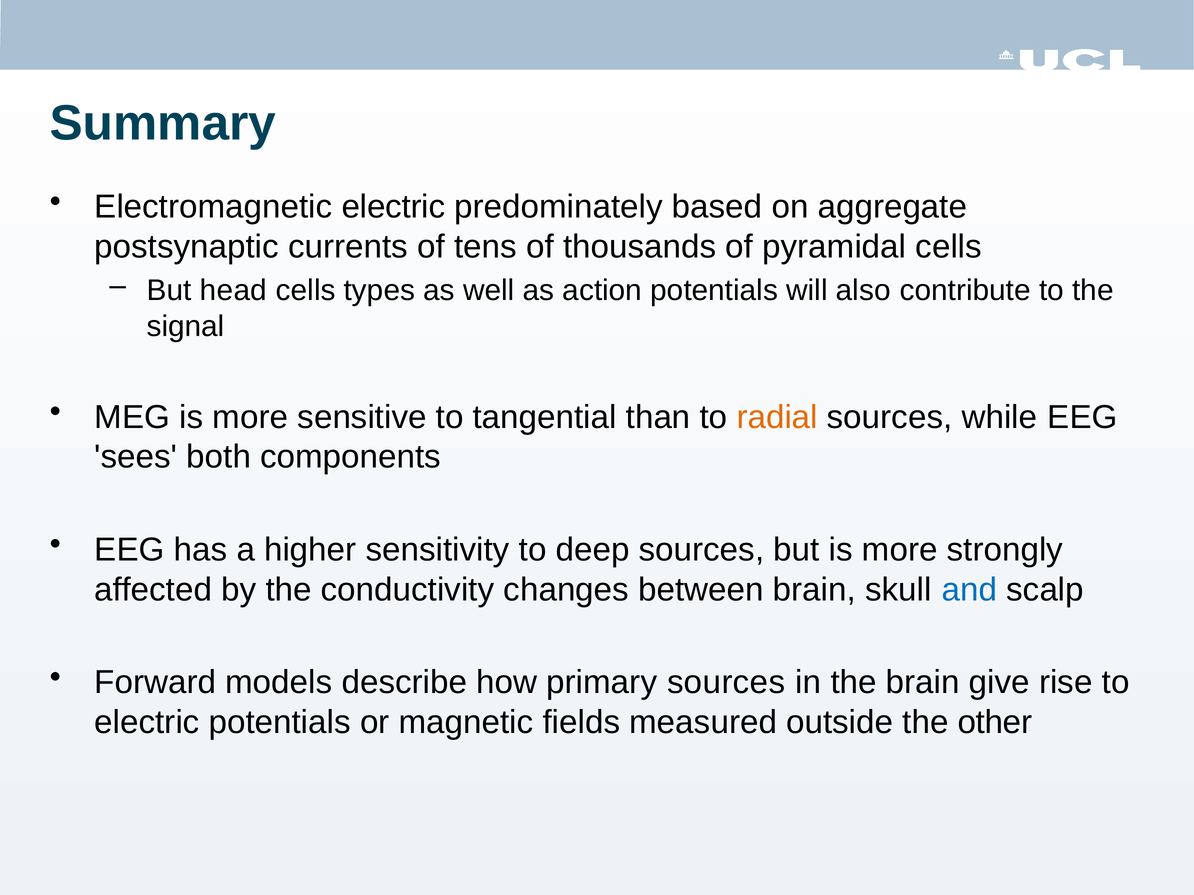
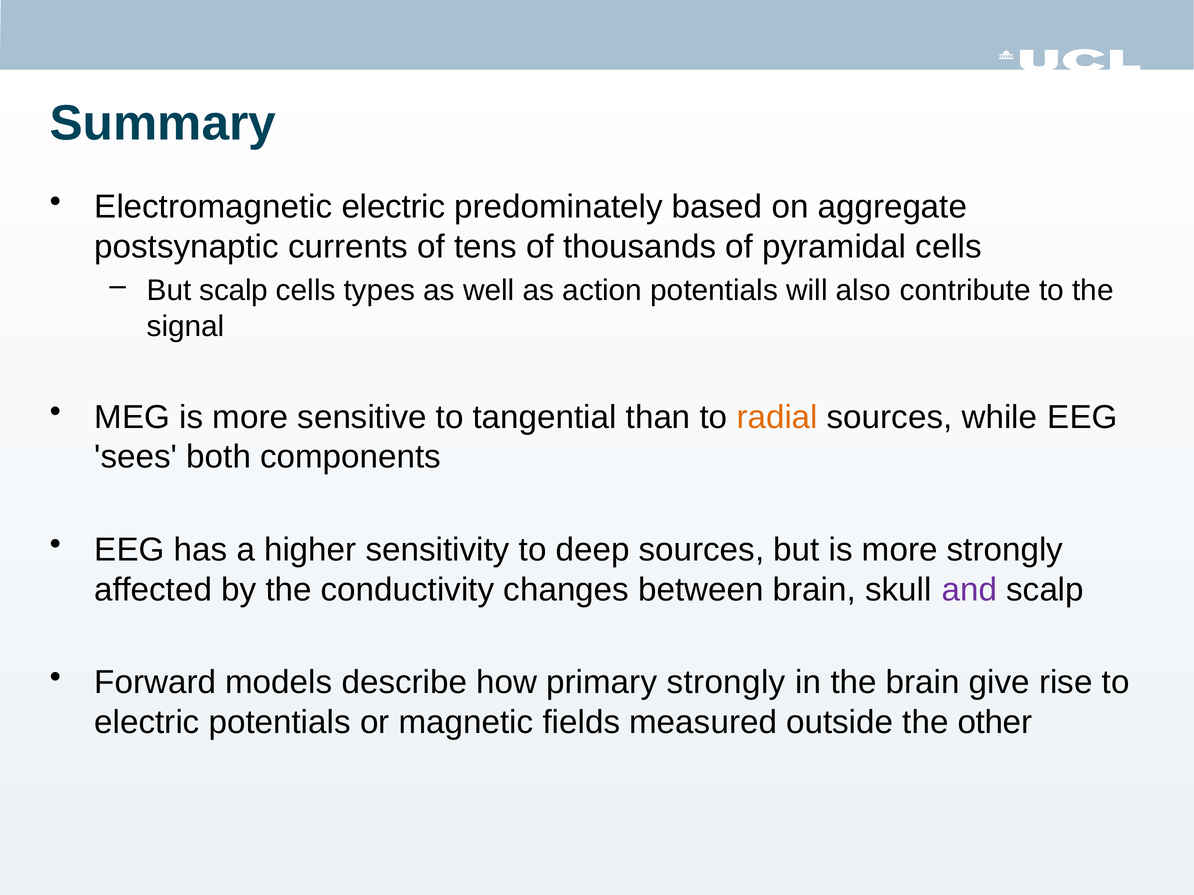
But head: head -> scalp (234, 291)
and colour: blue -> purple (969, 590)
primary sources: sources -> strongly (726, 683)
